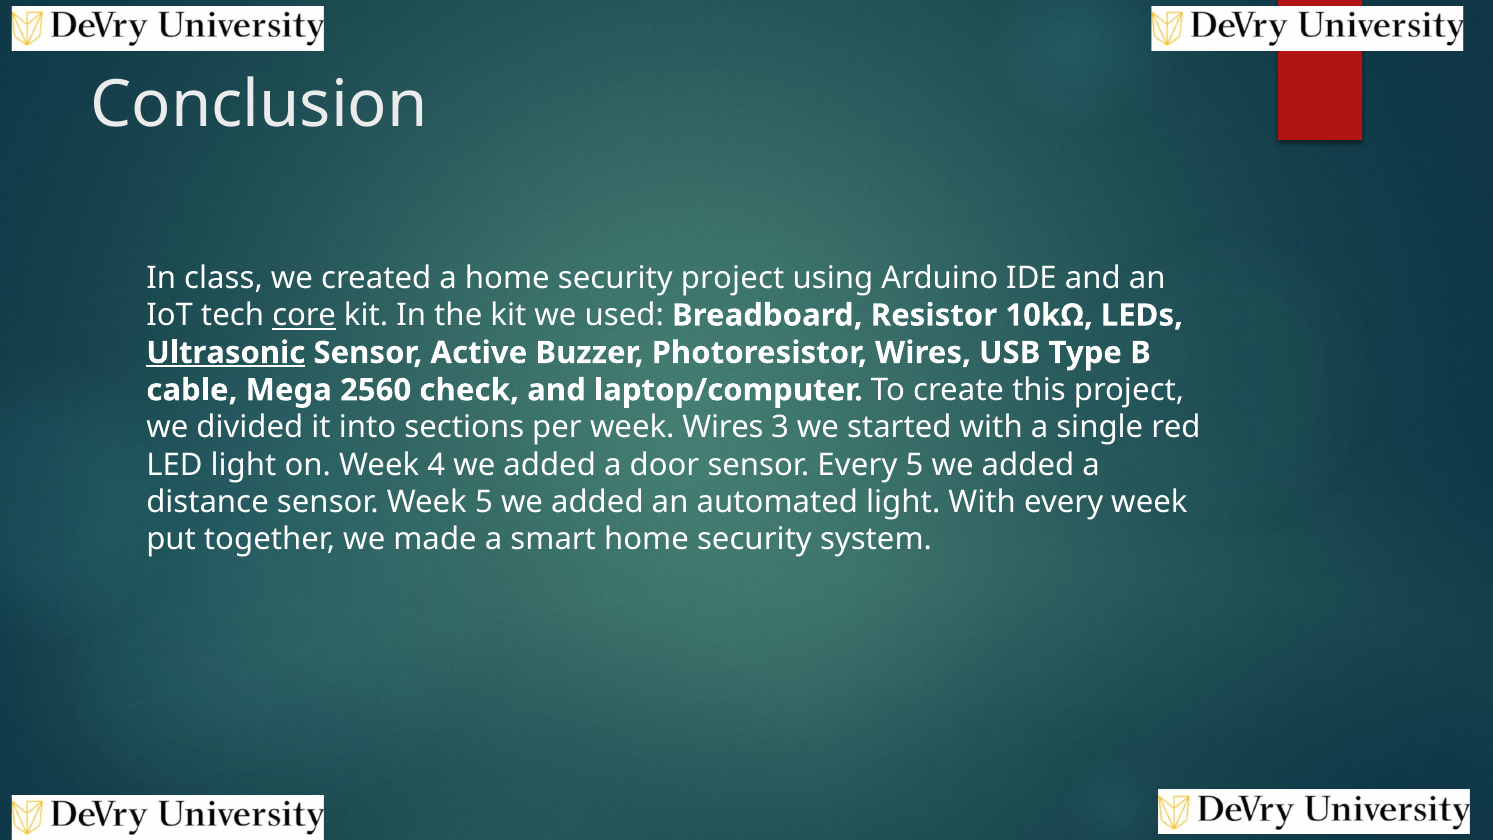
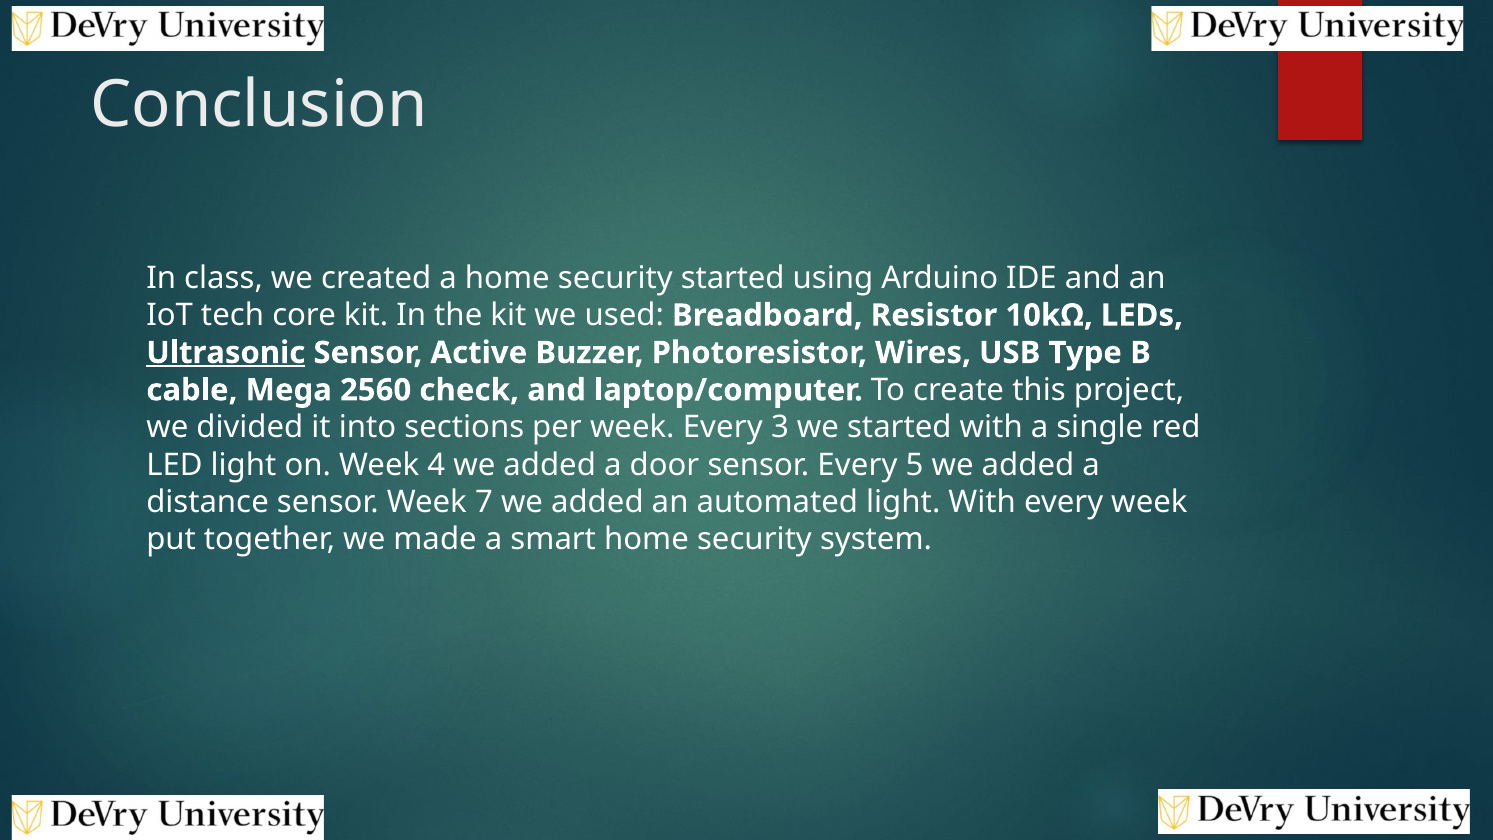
security project: project -> started (733, 278)
core underline: present -> none (304, 315)
week Wires: Wires -> Every (723, 427)
Week 5: 5 -> 7 (484, 502)
